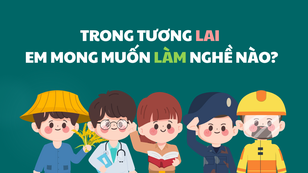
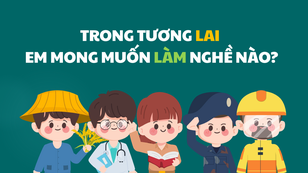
LAI colour: pink -> yellow (208, 36)
